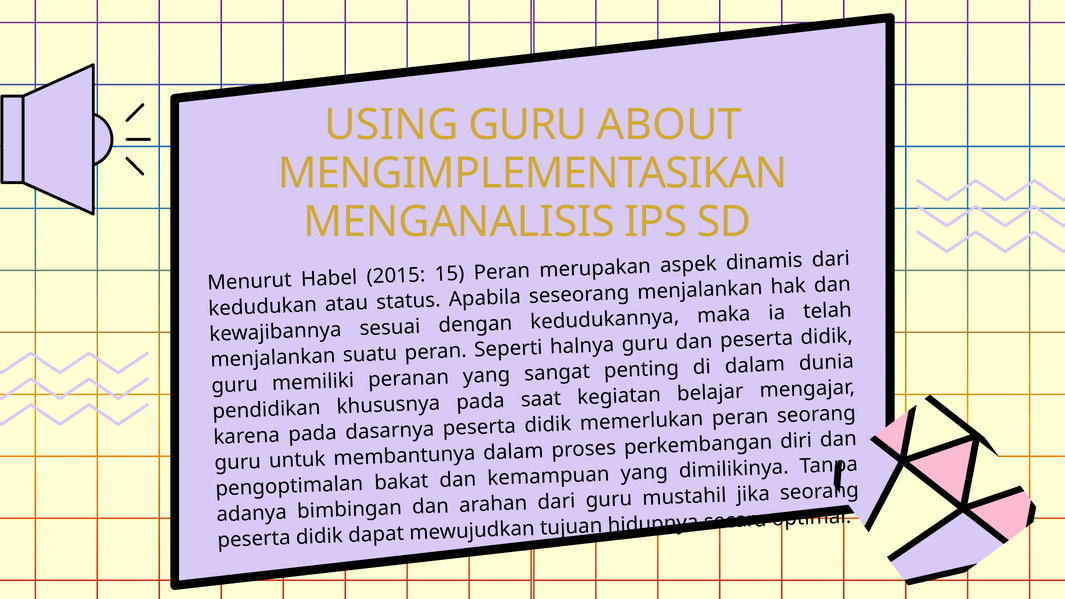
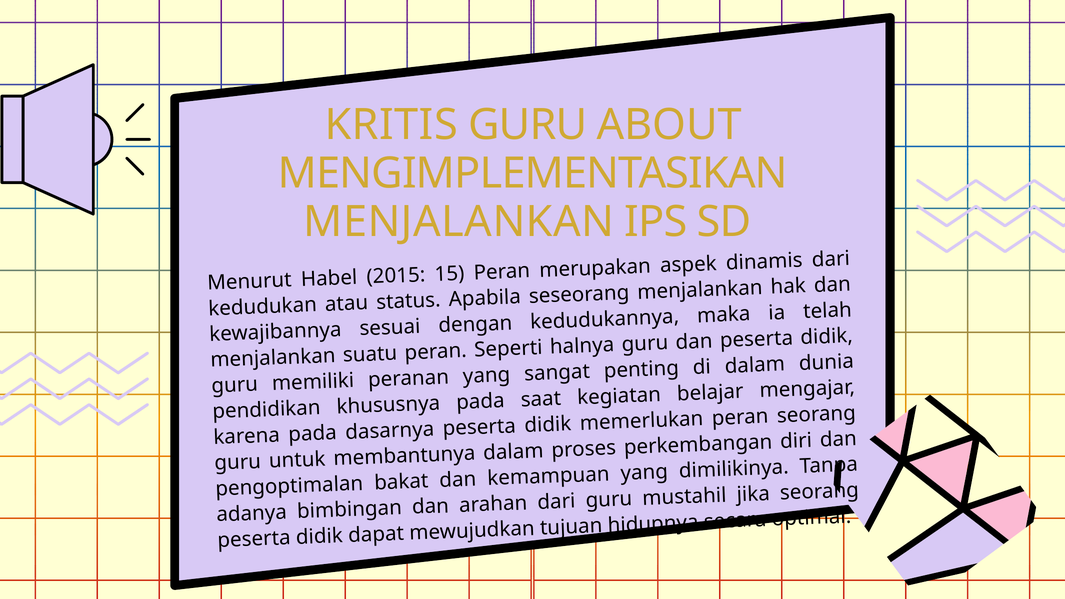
USING: USING -> KRITIS (391, 125)
MENGANALISIS: MENGANALISIS -> MENJALANKAN (459, 222)
